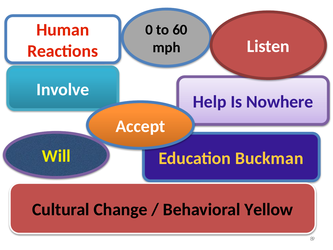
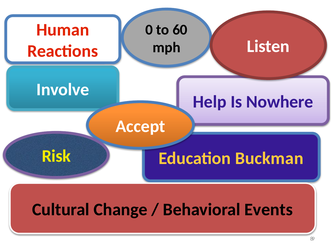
Will: Will -> Risk (56, 156)
Yellow: Yellow -> Events (269, 209)
